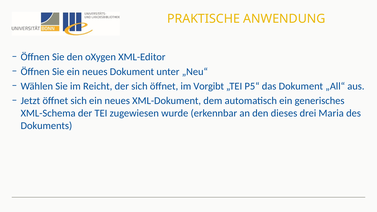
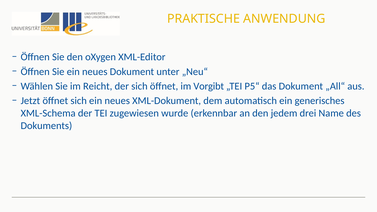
dieses: dieses -> jedem (284, 113)
Maria: Maria -> Name (331, 113)
